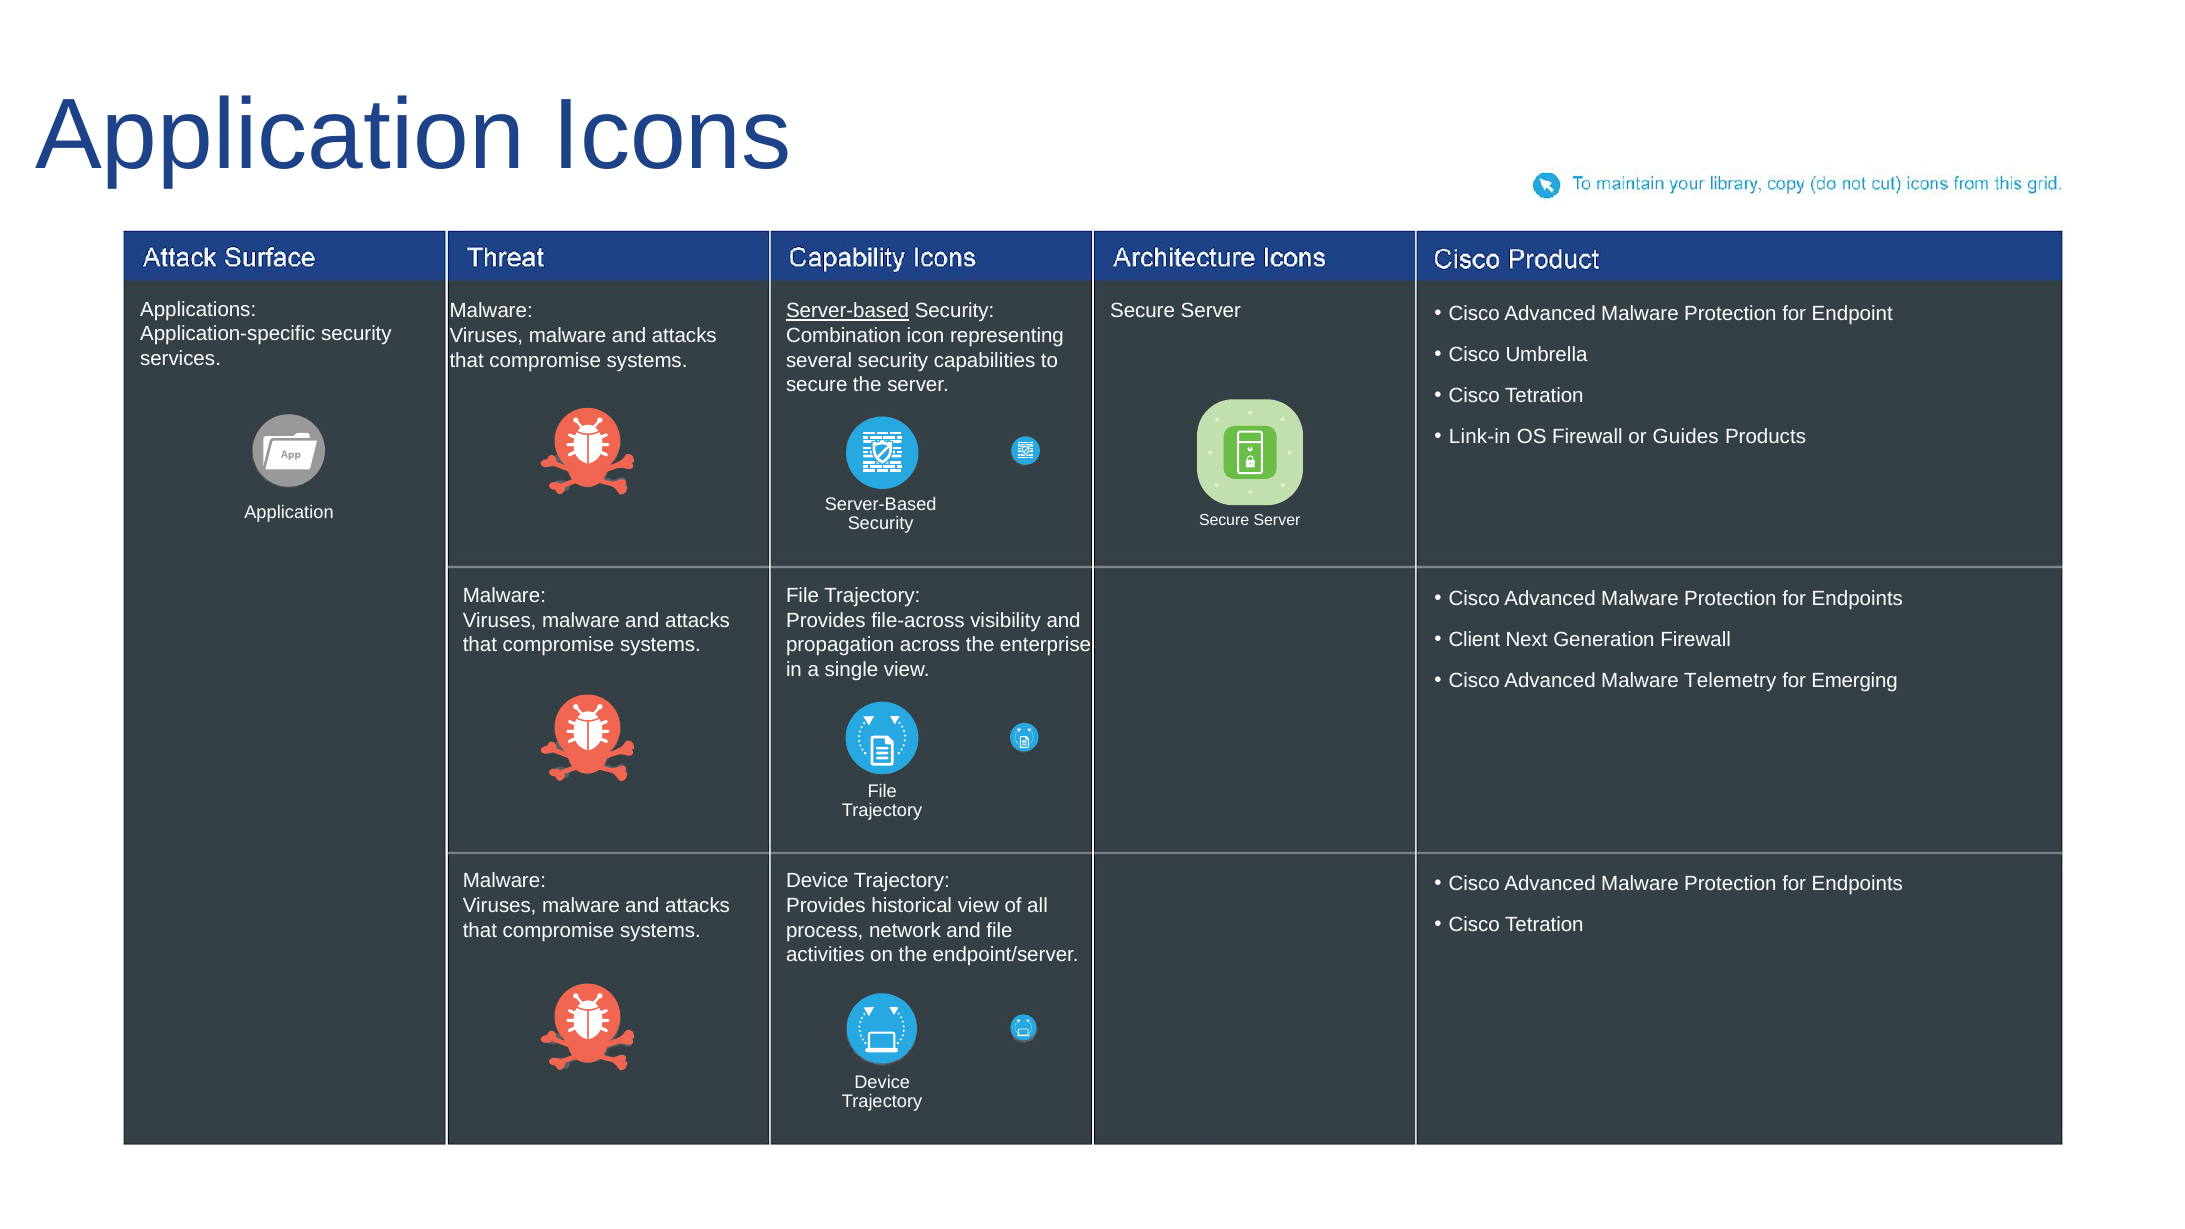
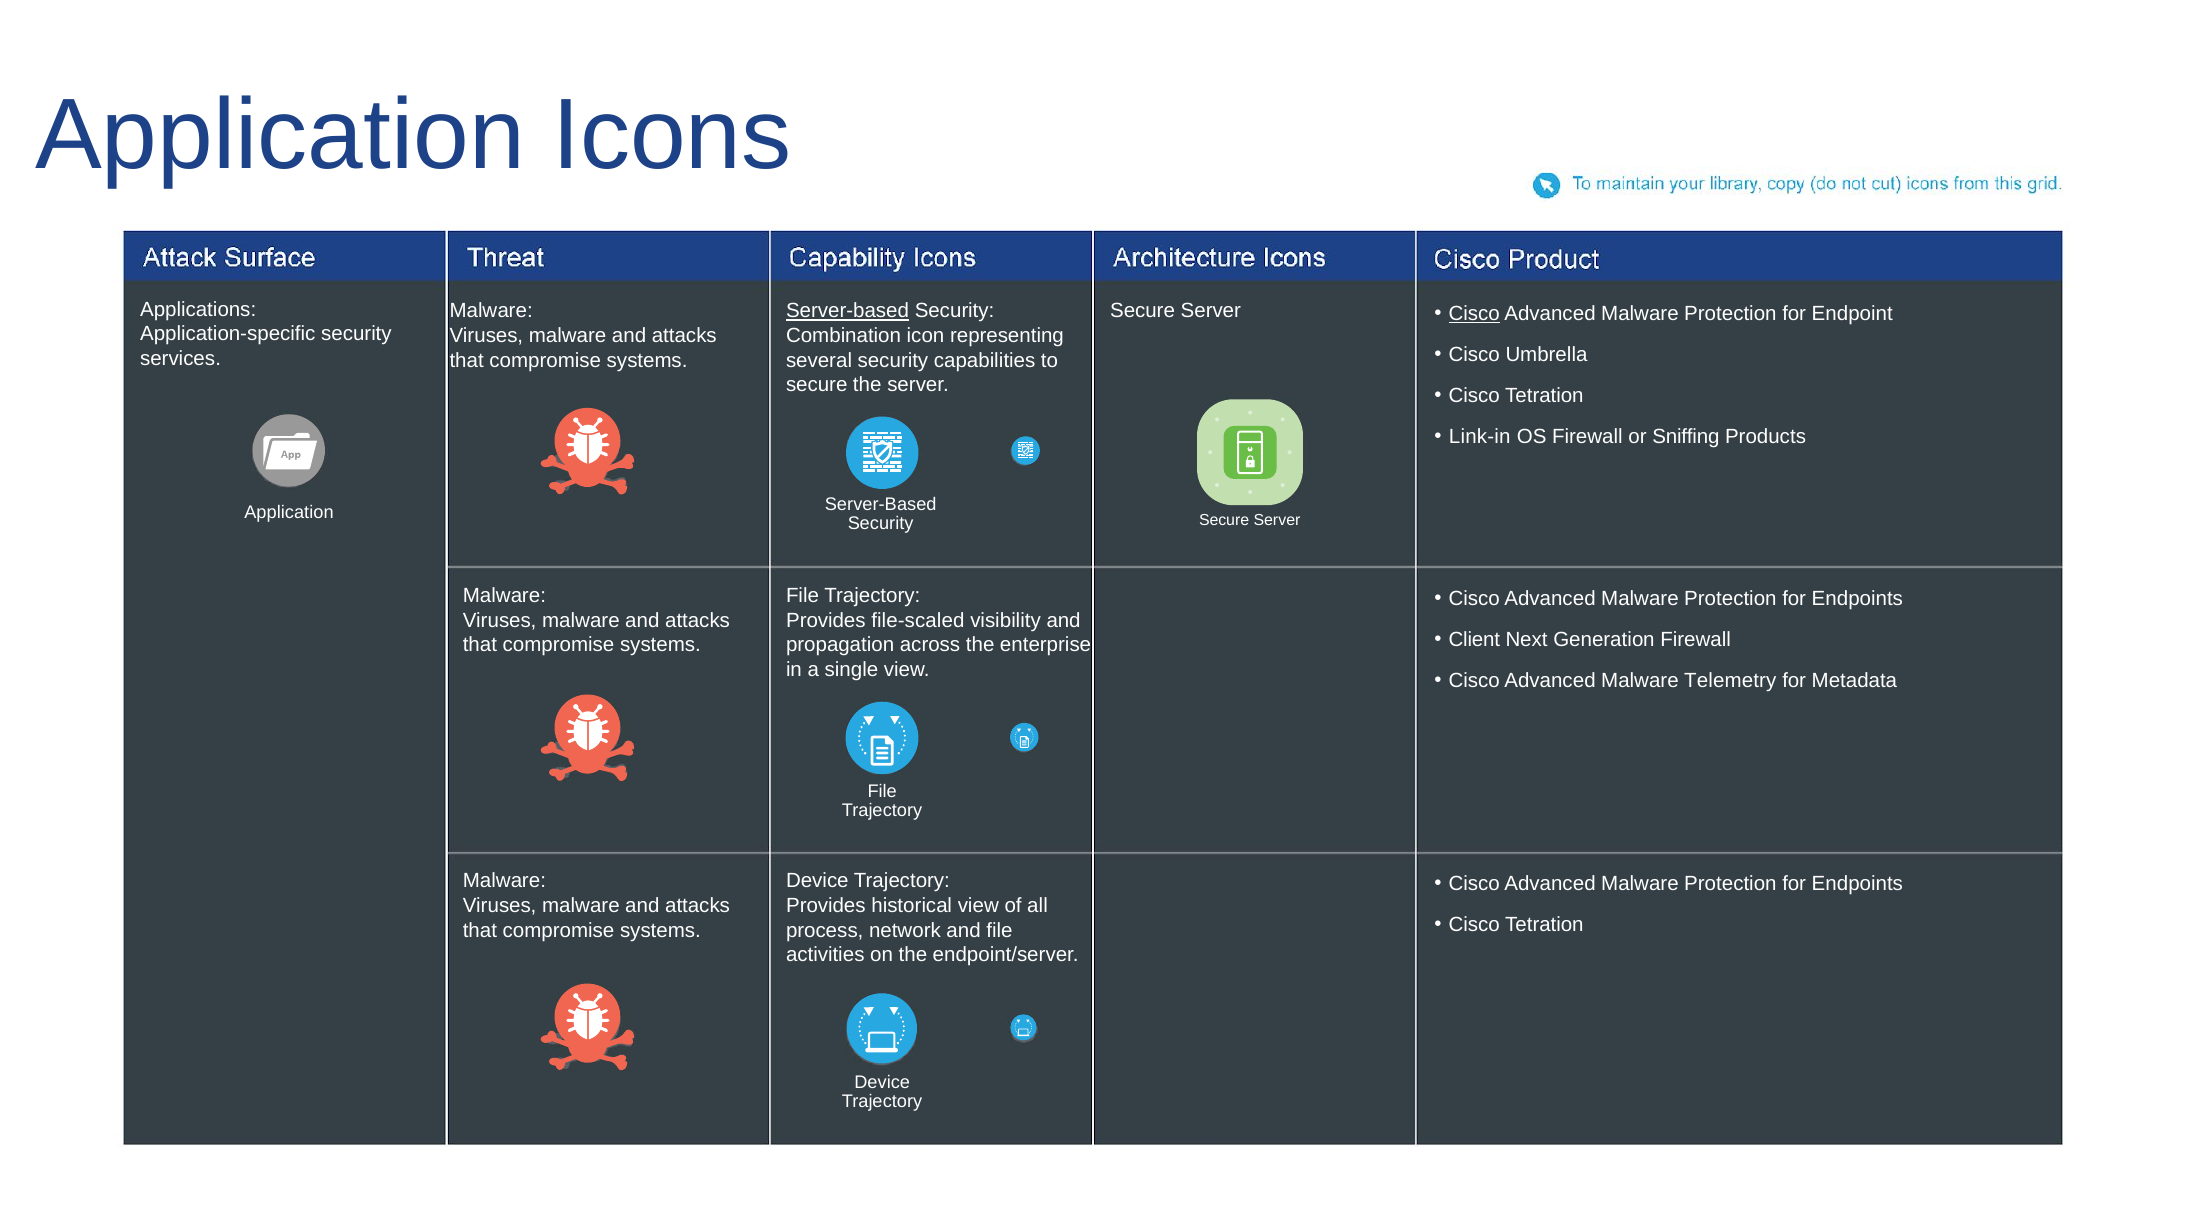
Cisco underline: none -> present (1474, 314)
Guides: Guides -> Sniffing (1686, 437)
file-across: file-across -> file-scaled (918, 620)
Emerging: Emerging -> Metadata (1854, 681)
